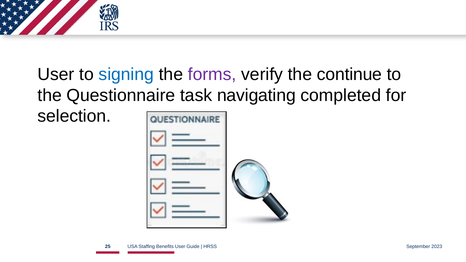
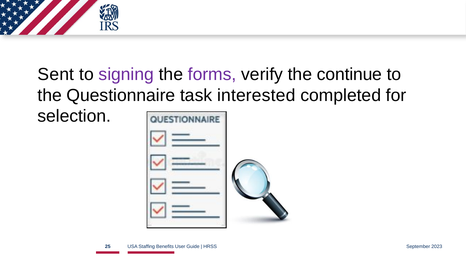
User: User -> Sent (56, 74)
signing colour: blue -> purple (126, 74)
navigating: navigating -> interested (256, 95)
